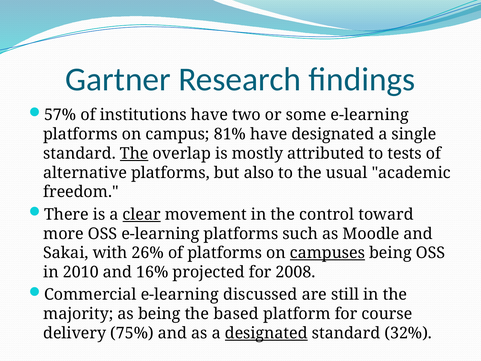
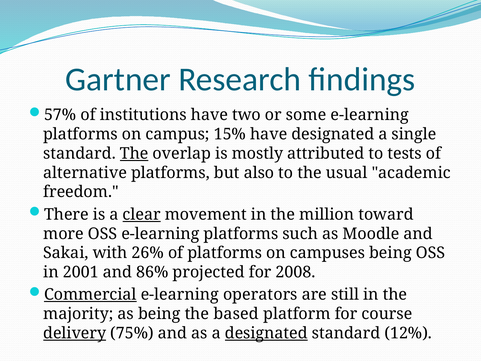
81%: 81% -> 15% (230, 134)
control: control -> million (327, 214)
campuses underline: present -> none (327, 253)
2010: 2010 -> 2001 (81, 272)
16%: 16% -> 86% (152, 272)
Commercial underline: none -> present (90, 294)
discussed: discussed -> operators (260, 294)
delivery underline: none -> present (75, 333)
32%: 32% -> 12% (408, 333)
